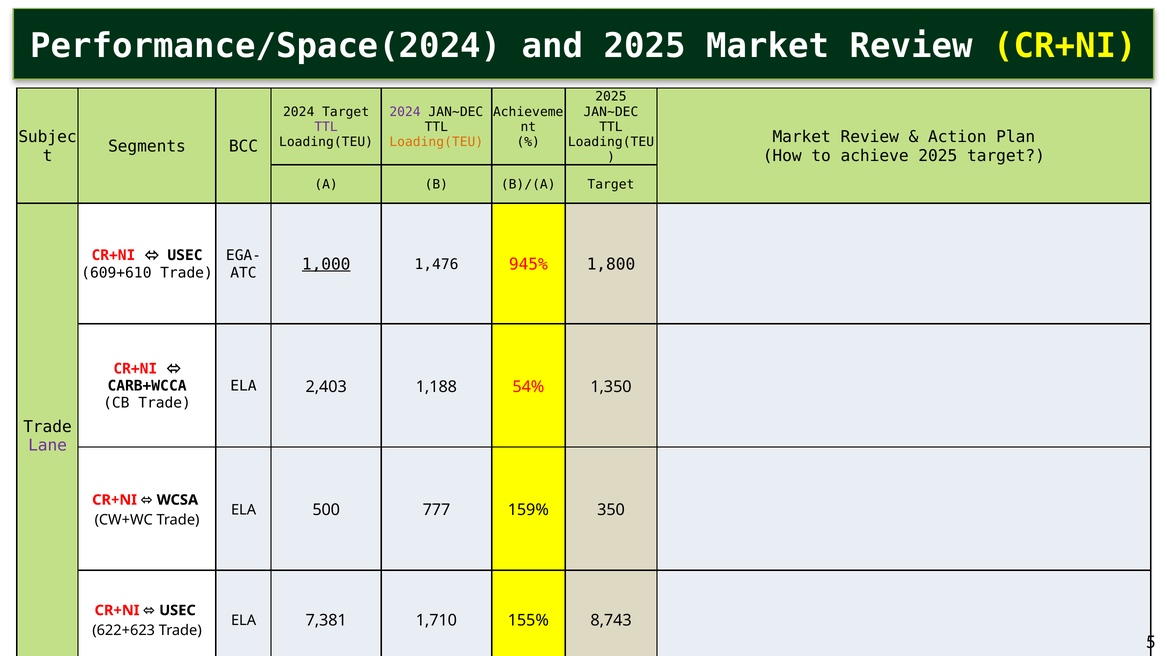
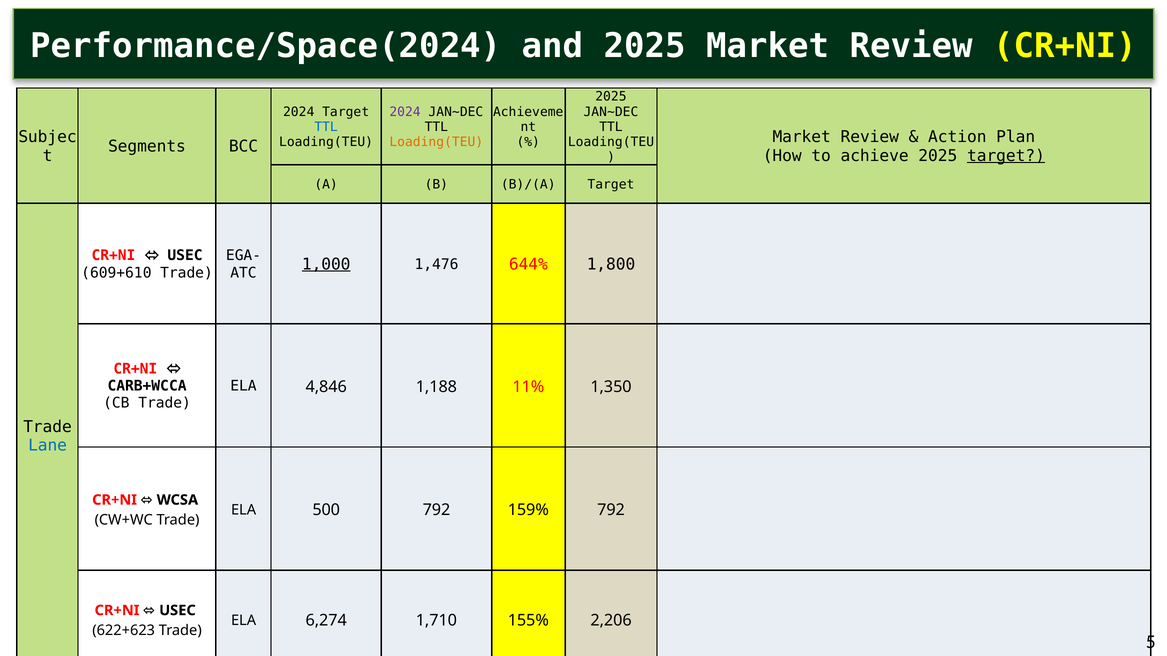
TTL colour: purple -> blue (326, 127)
target underline: none -> present (1006, 156)
945%: 945% -> 644% (528, 264)
2,403: 2,403 -> 4,846 (326, 387)
54%: 54% -> 11% (528, 387)
Lane colour: purple -> blue (48, 446)
500 777: 777 -> 792 (436, 510)
159% 350: 350 -> 792 (611, 510)
7,381: 7,381 -> 6,274 (326, 621)
8,743: 8,743 -> 2,206 (611, 621)
